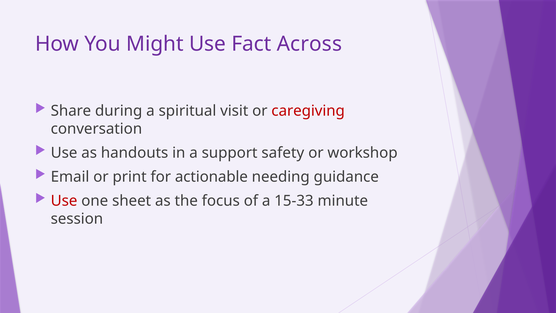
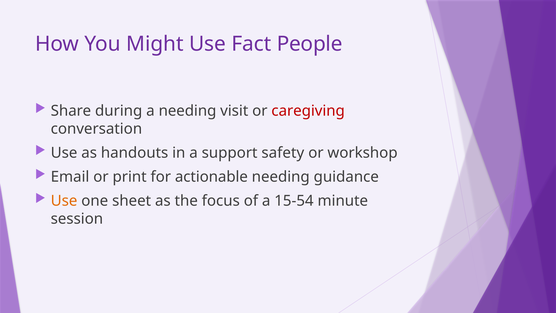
Across: Across -> People (310, 44)
a spiritual: spiritual -> needing (187, 111)
Use colour: red -> orange (64, 201)
15-33: 15-33 -> 15-54 (294, 201)
